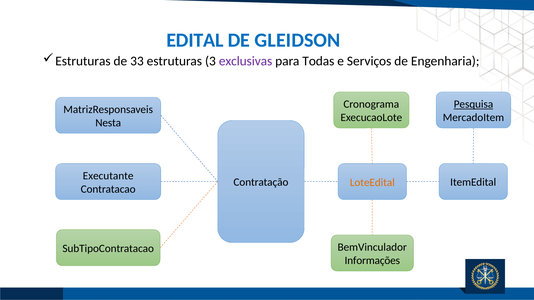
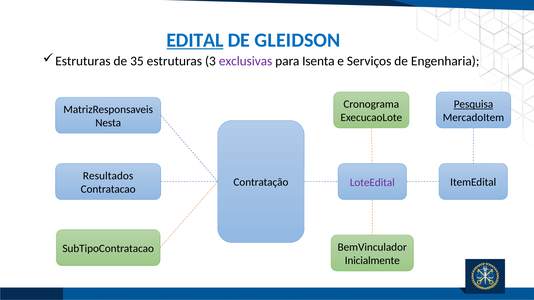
EDITAL underline: none -> present (195, 40)
33: 33 -> 35 (137, 61)
Todas: Todas -> Isenta (318, 61)
Executante: Executante -> Resultados (108, 176)
LoteEdital colour: orange -> purple (372, 183)
Informações: Informações -> Inicialmente (372, 261)
